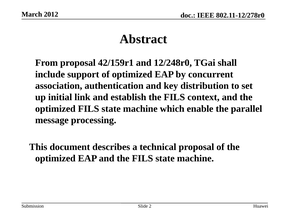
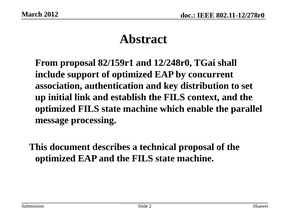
42/159r1: 42/159r1 -> 82/159r1 (116, 63)
